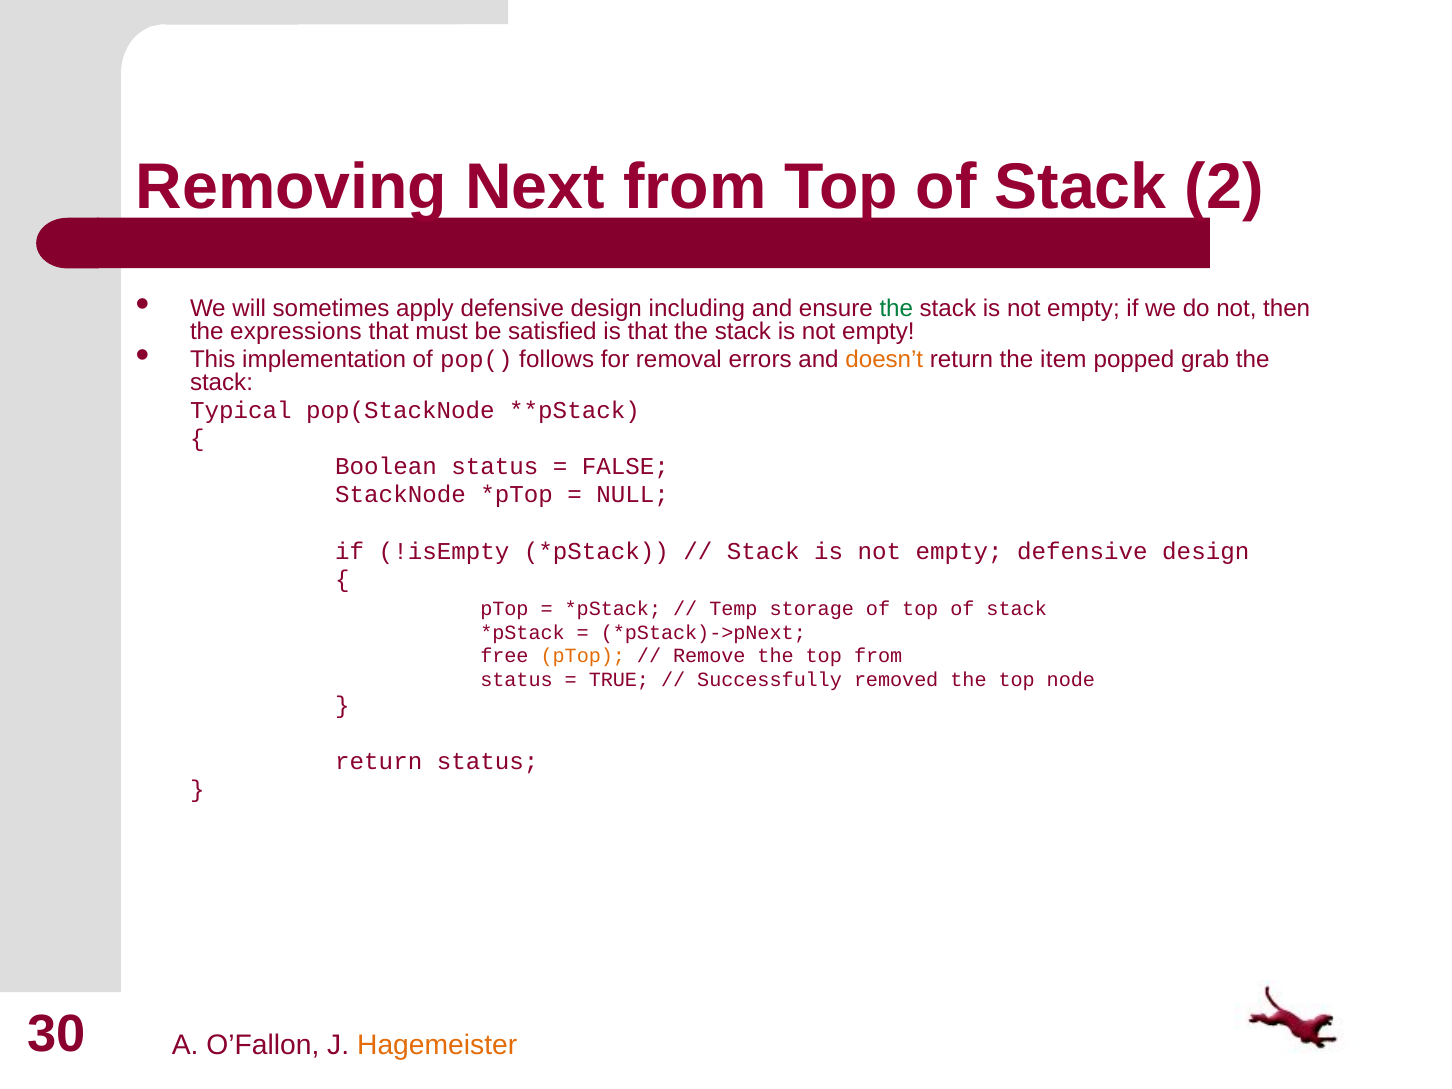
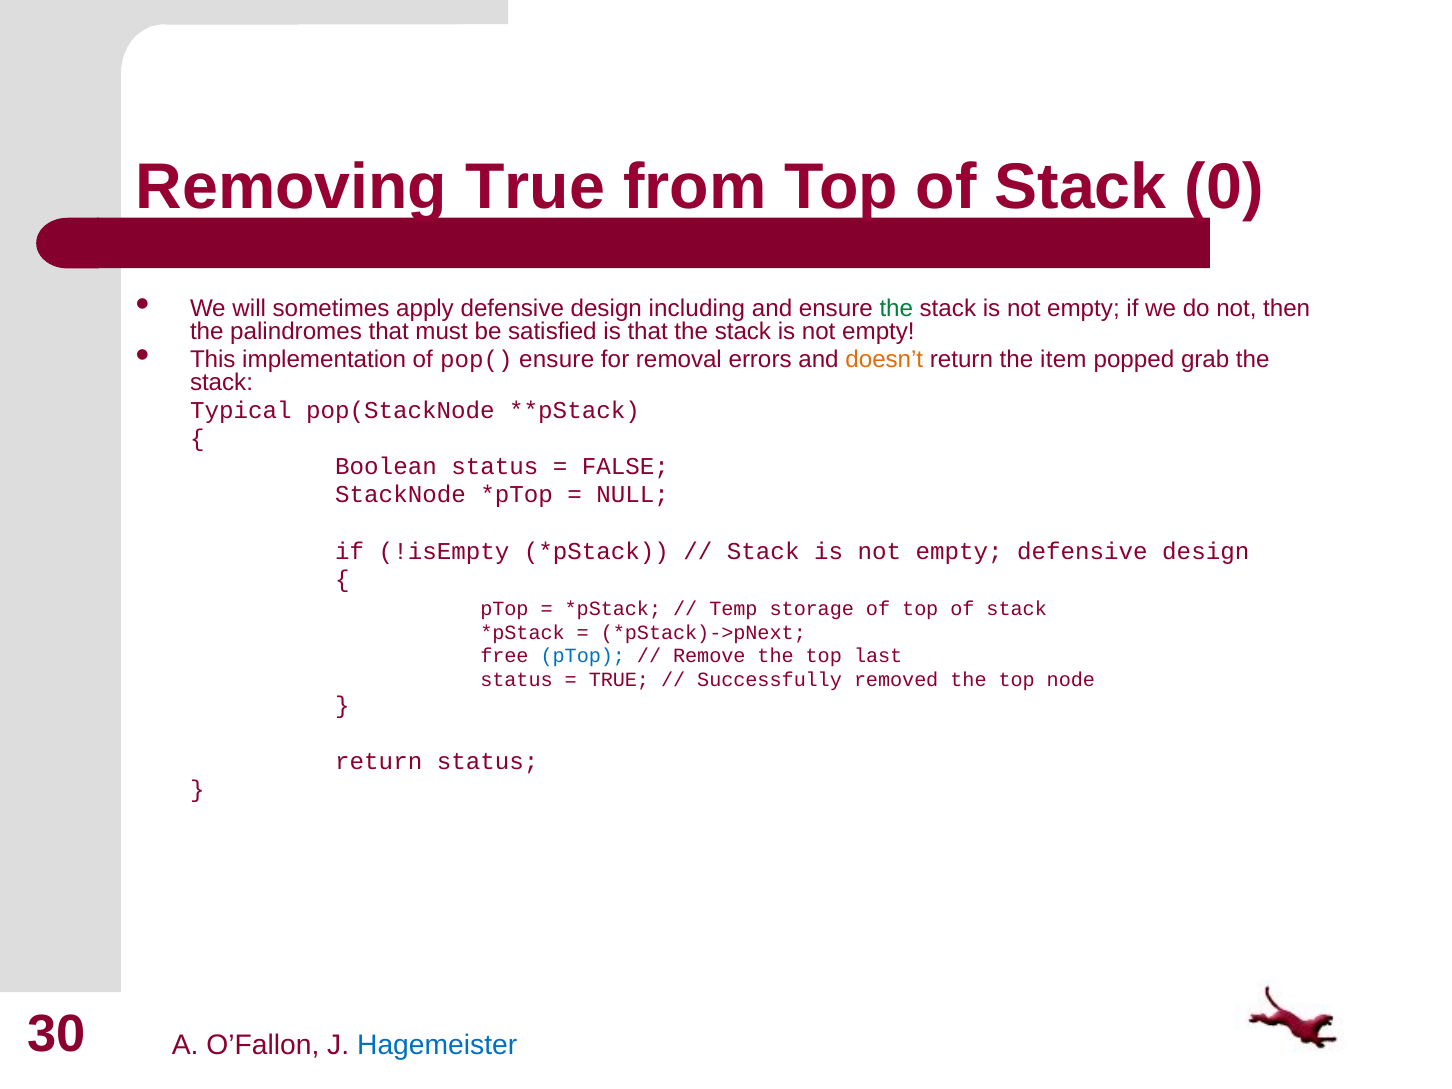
Removing Next: Next -> True (535, 187)
2: 2 -> 0 (1224, 187)
expressions: expressions -> palindromes (296, 331)
pop( follows: follows -> ensure (557, 360)
pTop colour: orange -> blue (583, 656)
top from: from -> last (878, 656)
Hagemeister colour: orange -> blue (437, 1045)
